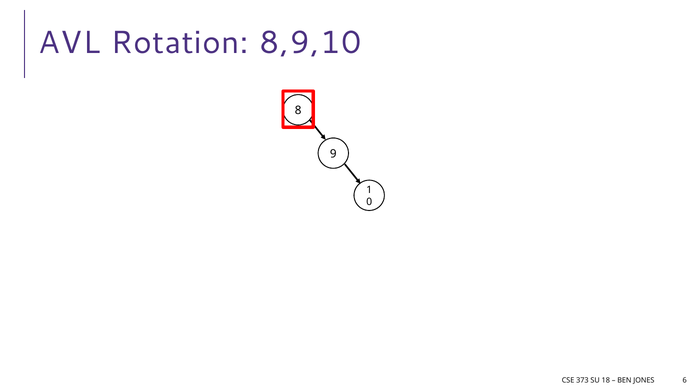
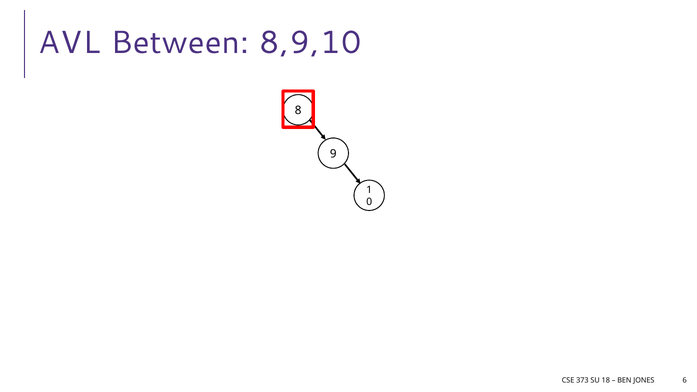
Rotation: Rotation -> Between (180, 43)
